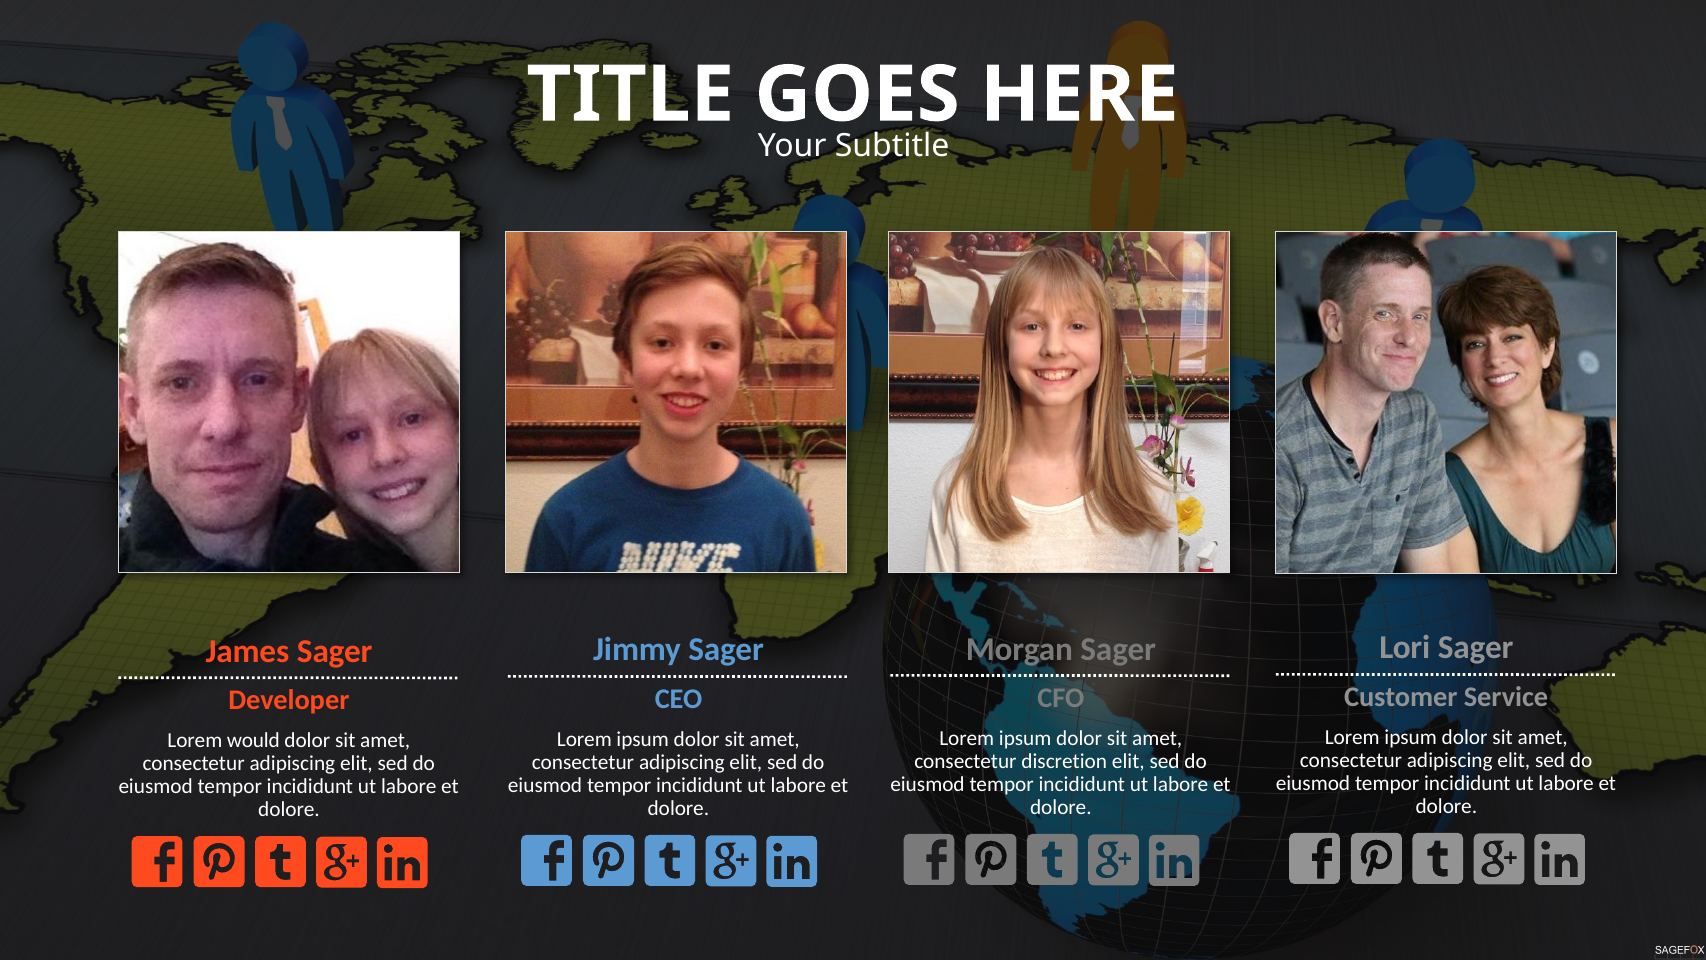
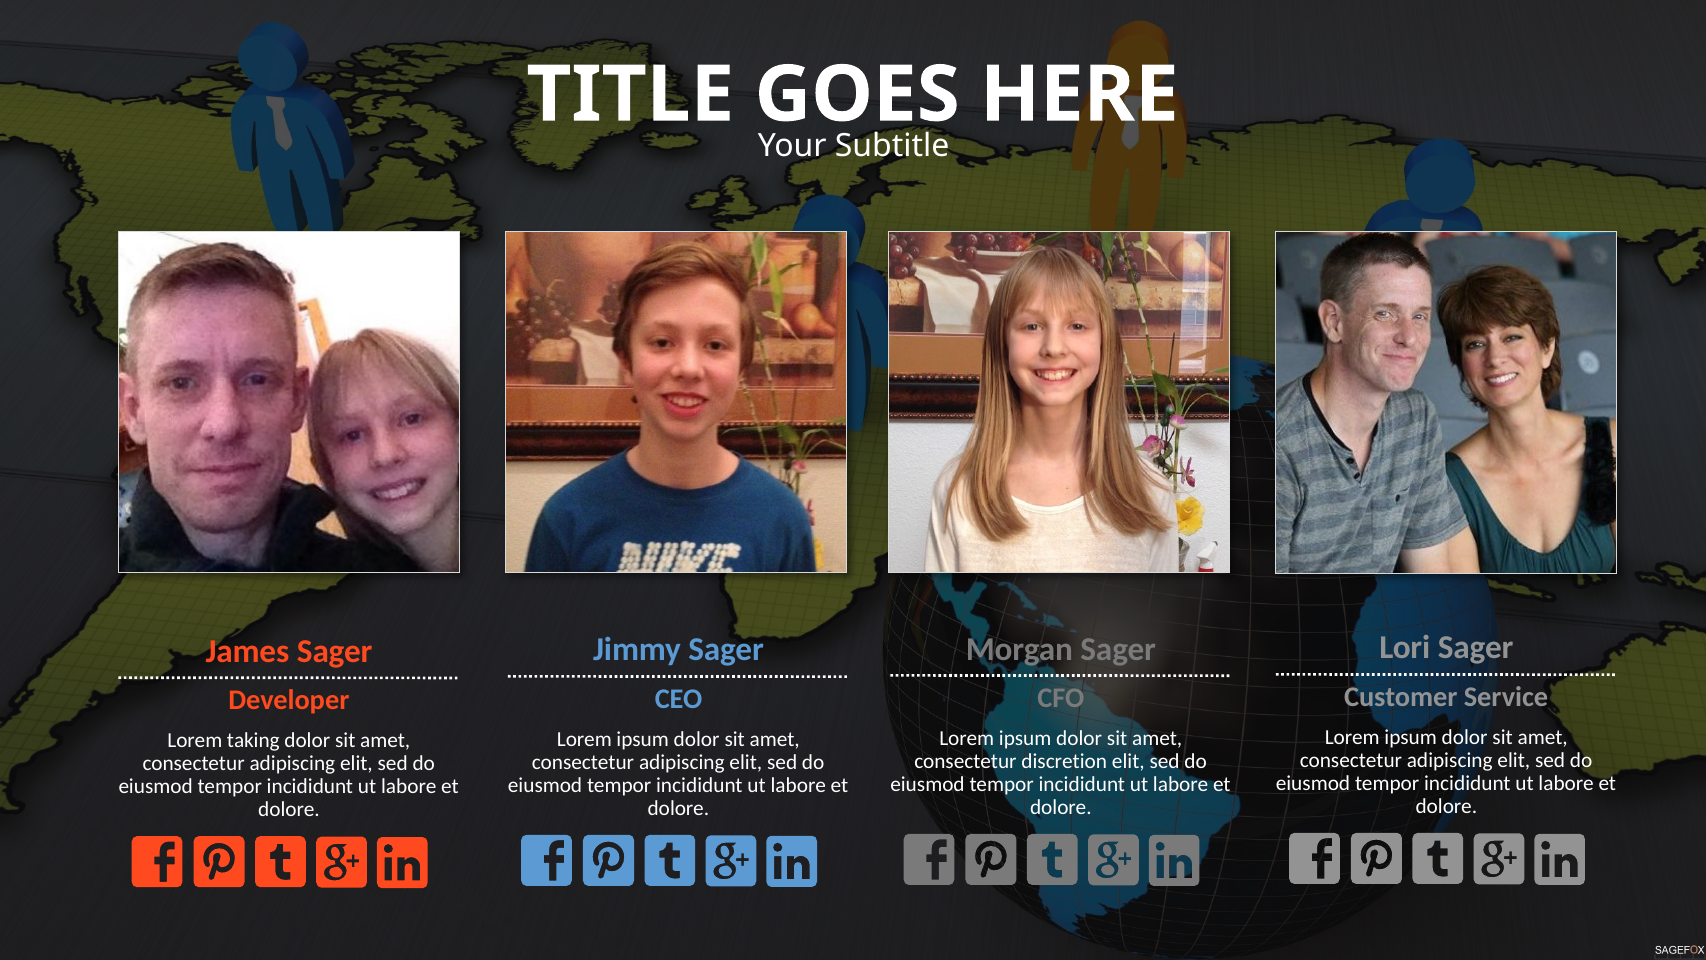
would: would -> taking (253, 740)
